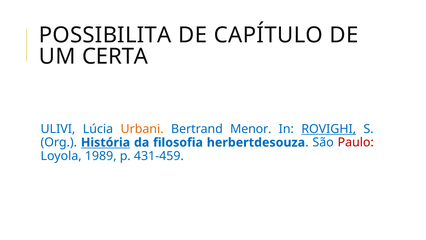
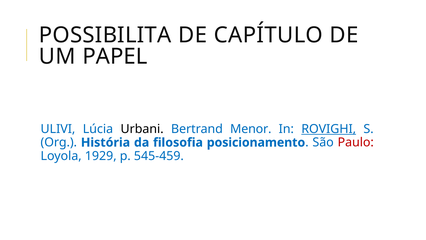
CERTA: CERTA -> PAPEL (115, 56)
Urbani colour: orange -> black (142, 129)
História underline: present -> none (106, 142)
herbertdesouza: herbertdesouza -> posicionamento (256, 142)
1989: 1989 -> 1929 (101, 156)
431-459: 431-459 -> 545-459 (159, 156)
